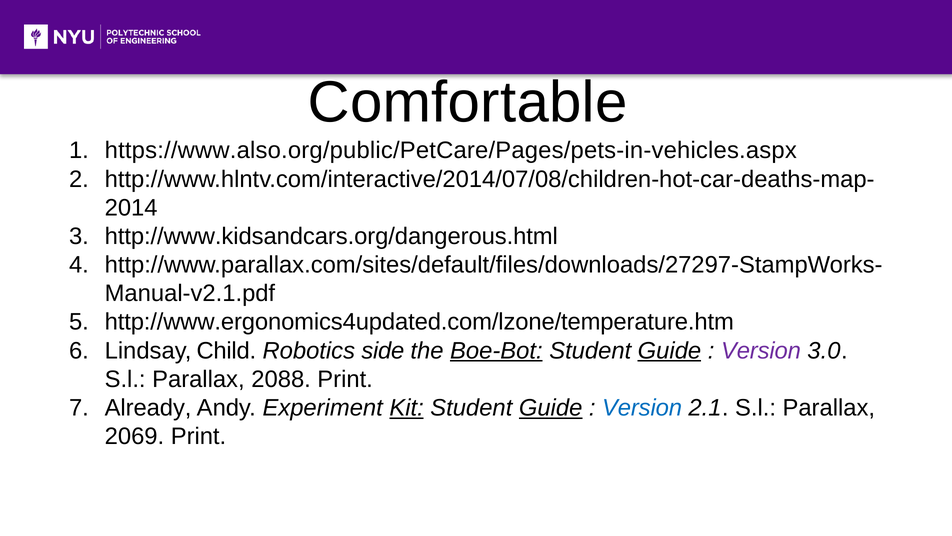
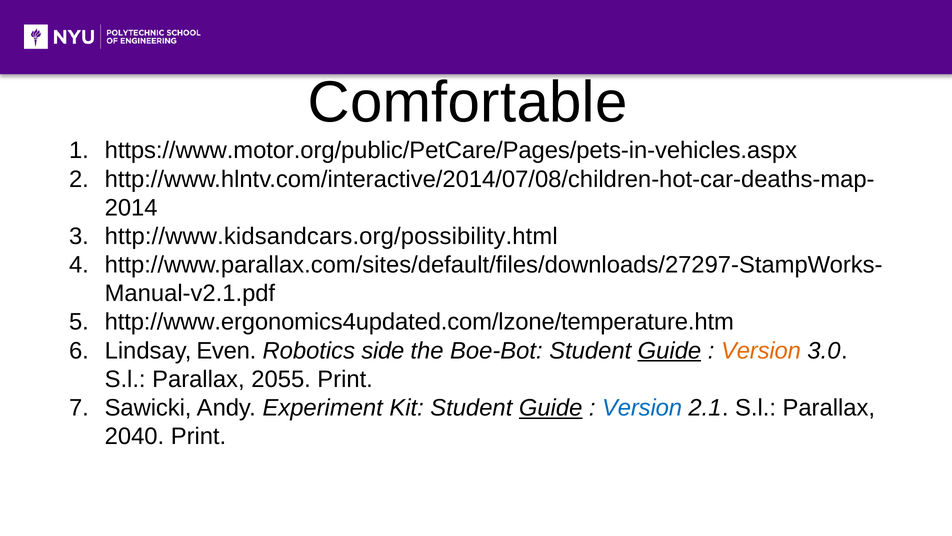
https://www.also.org/public/PetCare/Pages/pets-in-vehicles.aspx: https://www.also.org/public/PetCare/Pages/pets-in-vehicles.aspx -> https://www.motor.org/public/PetCare/Pages/pets-in-vehicles.aspx (451, 150)
http://www.kidsandcars.org/dangerous.html: http://www.kidsandcars.org/dangerous.html -> http://www.kidsandcars.org/possibility.html (331, 236)
Child: Child -> Even (226, 350)
Boe-Bot underline: present -> none (496, 350)
Version colour: purple -> orange (761, 350)
2088: 2088 -> 2055 (281, 379)
Already: Already -> Sawicki (148, 407)
Kit underline: present -> none (407, 407)
2069: 2069 -> 2040 (134, 436)
